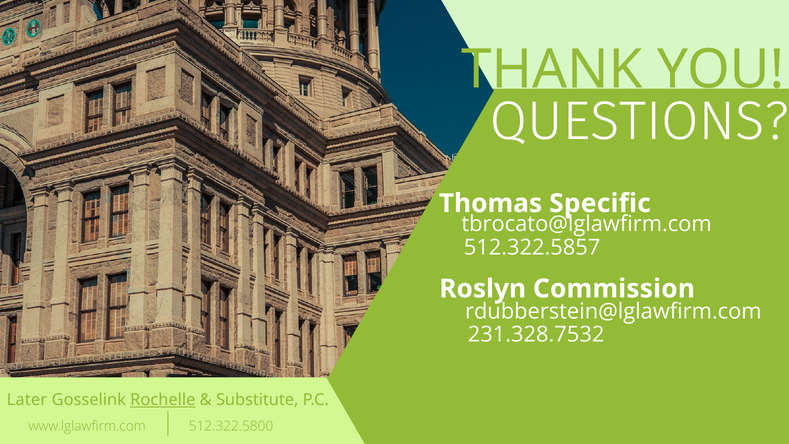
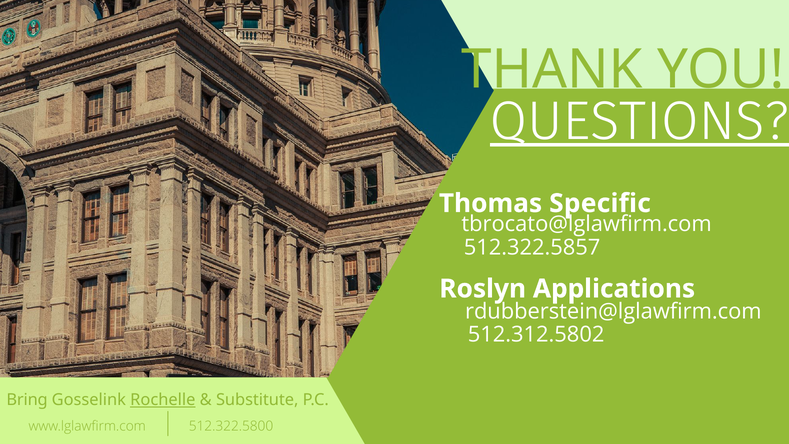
QUESTIONS underline: none -> present (639, 121)
Commission: Commission -> Applications (614, 289)
231.328.7532: 231.328.7532 -> 512.312.5802 (536, 335)
Later: Later -> Bring (27, 400)
